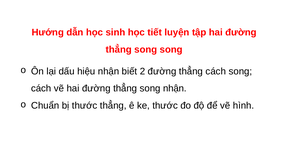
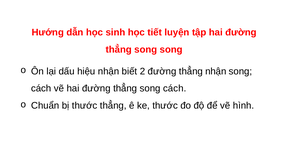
thẳng cách: cách -> nhận (216, 71)
thẳng song nhận: nhận -> cách (175, 88)
